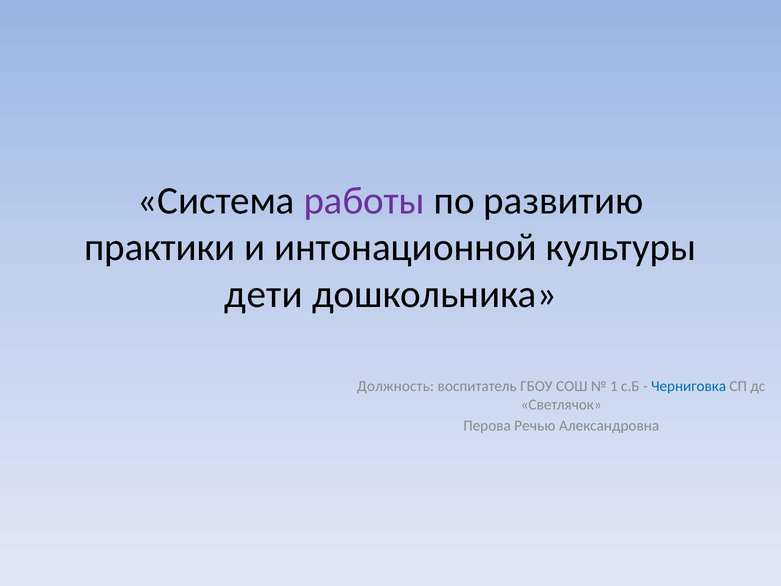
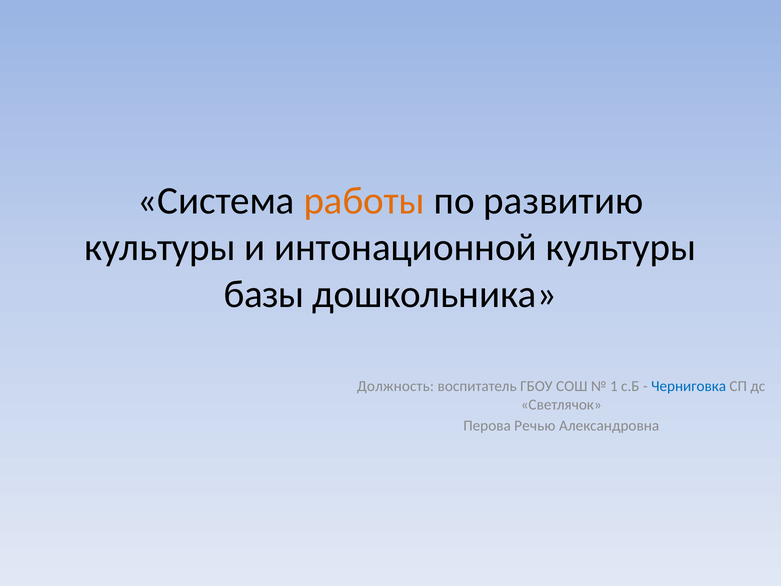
работы colour: purple -> orange (364, 201)
практики: практики -> культуры (160, 247)
дети: дети -> базы (264, 294)
